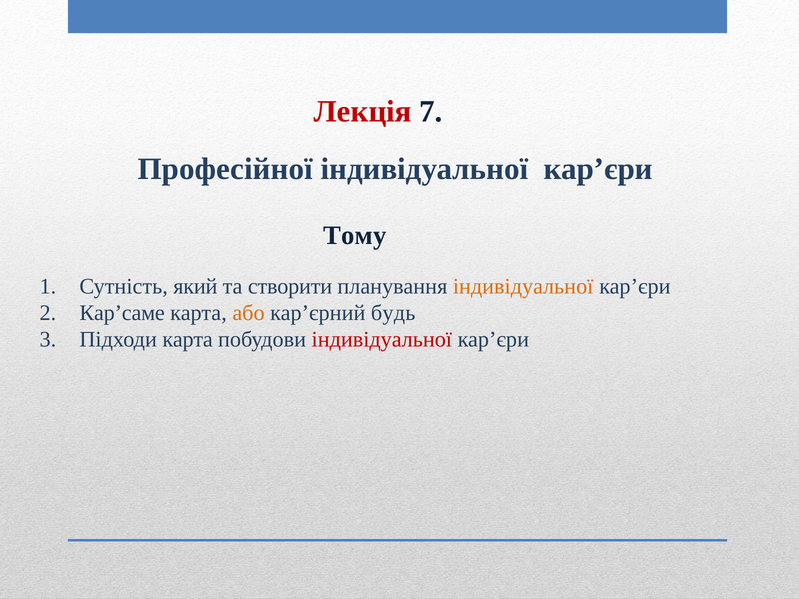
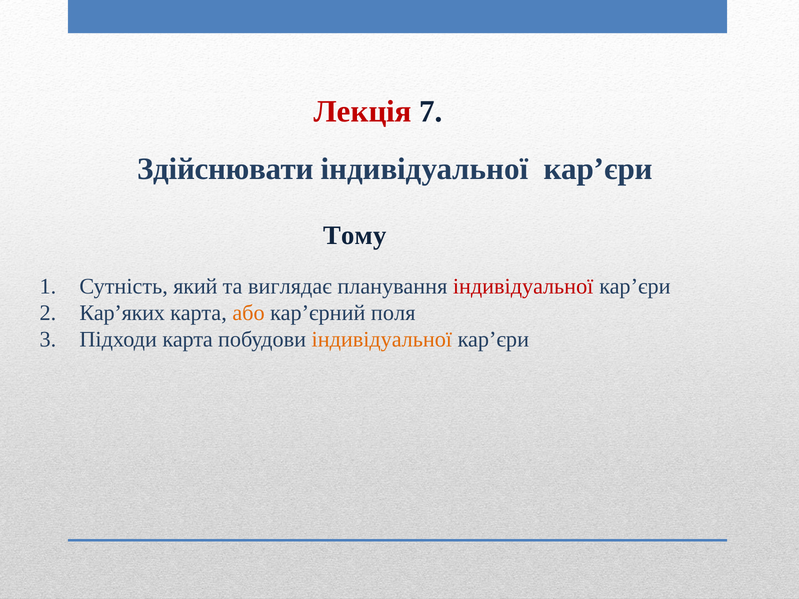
Професійної: Професійної -> Здійснювати (225, 169)
створити: створити -> виглядає (290, 286)
індивідуальної colour: orange -> red (523, 286)
Кар’саме: Кар’саме -> Кар’яких (122, 313)
будь: будь -> поля (393, 313)
індивідуальної colour: red -> orange (382, 340)
